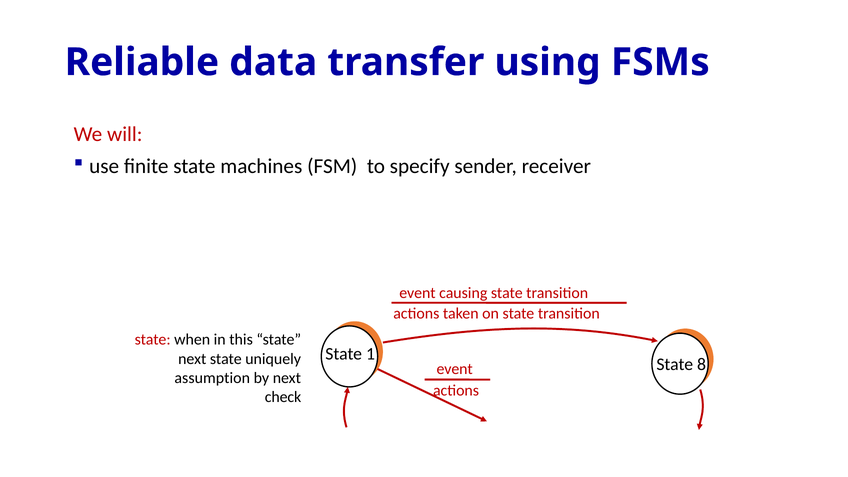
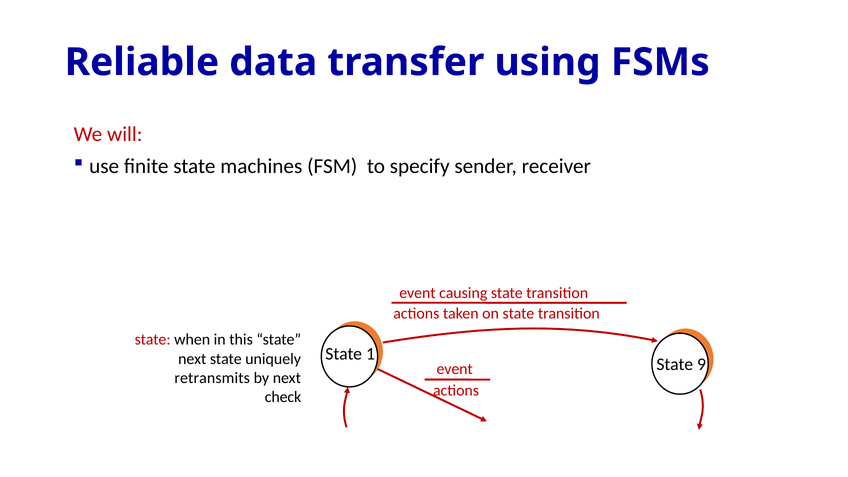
8: 8 -> 9 (702, 364)
assumption: assumption -> retransmits (212, 378)
